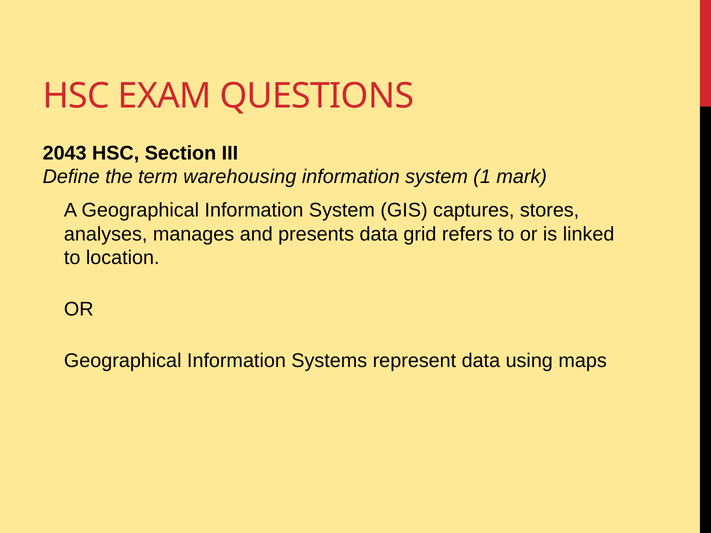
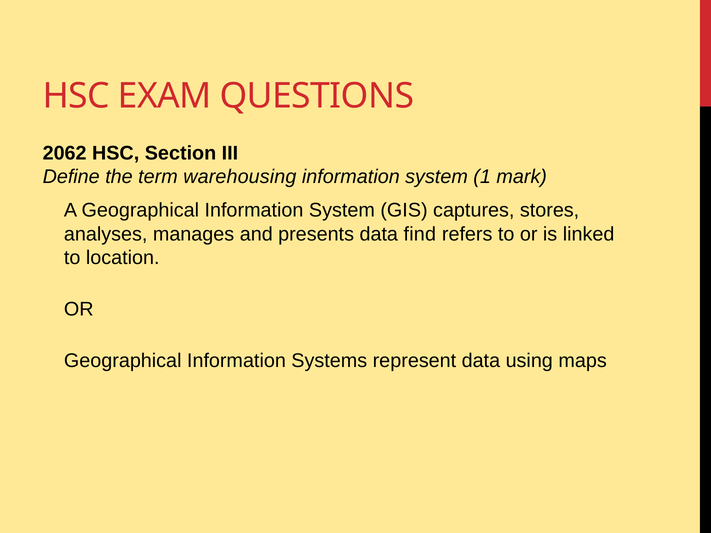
2043: 2043 -> 2062 (65, 153)
grid: grid -> find (420, 234)
